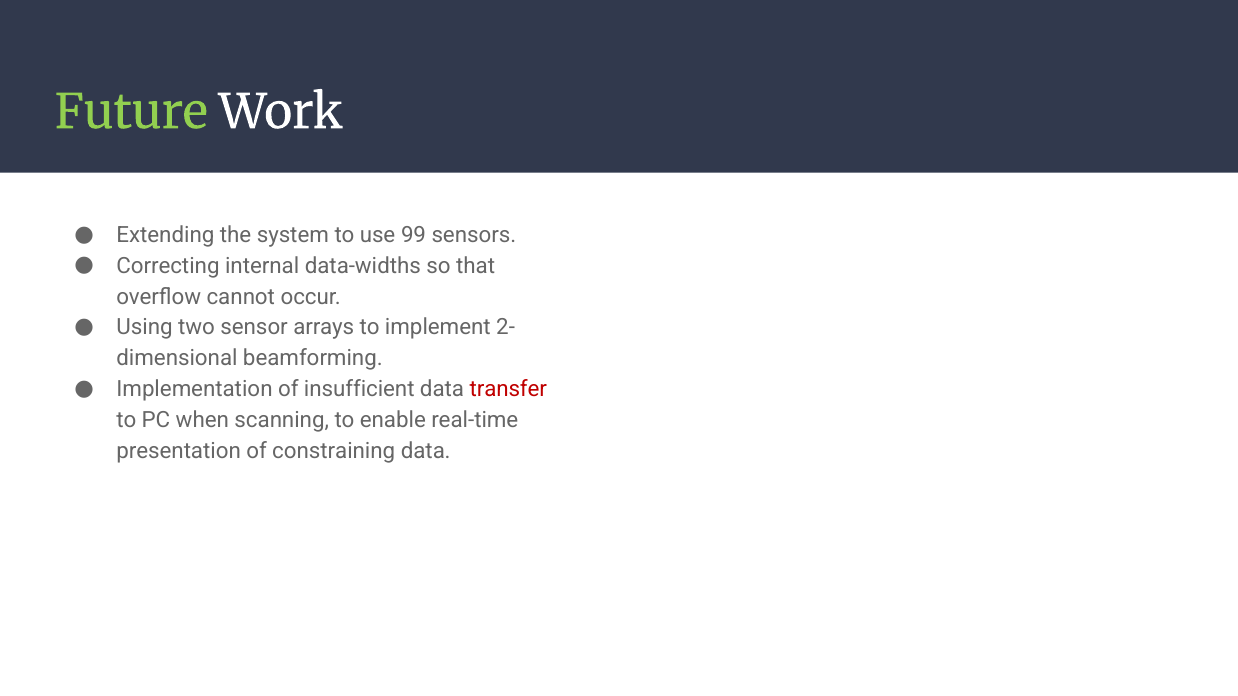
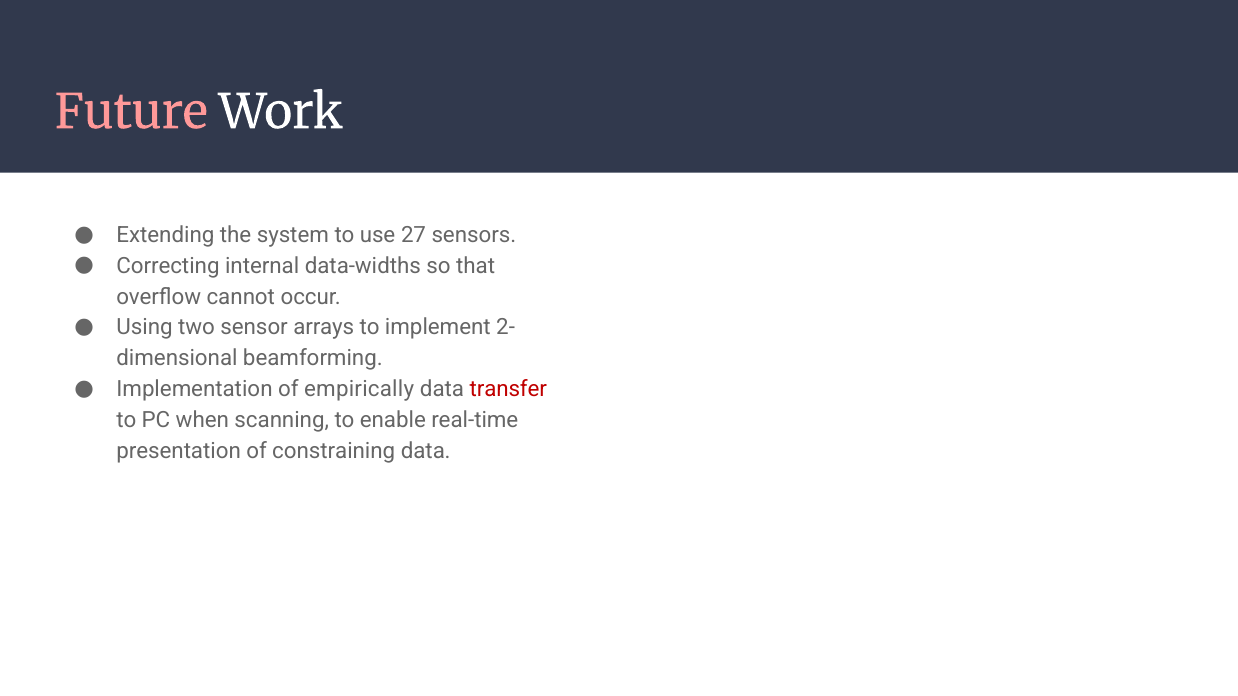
Future colour: light green -> pink (131, 112)
99: 99 -> 27 (414, 235)
insufficient: insufficient -> empirically (359, 390)
